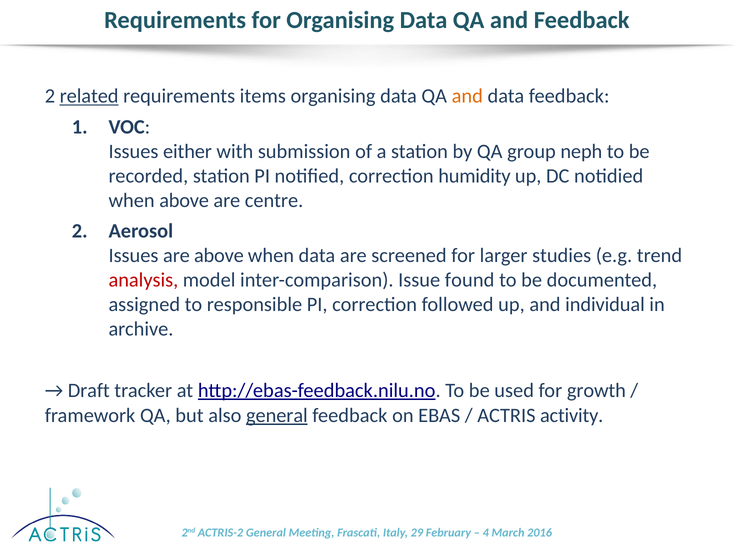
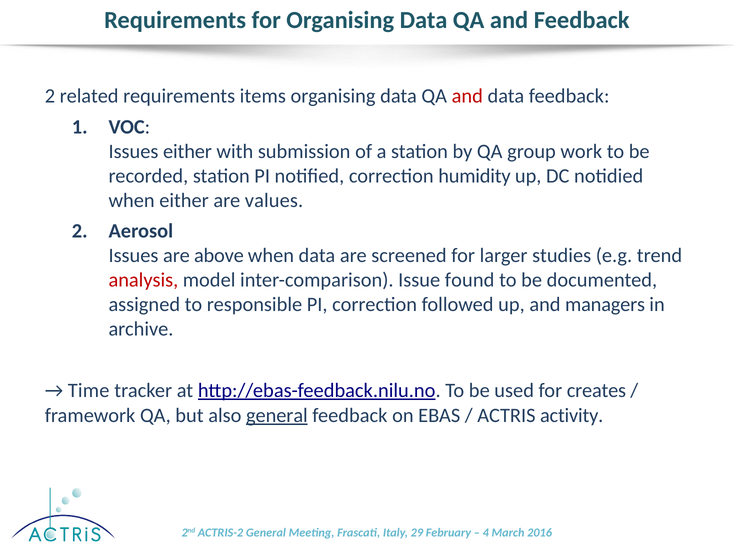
related underline: present -> none (89, 96)
and colour: orange -> red (467, 96)
neph: neph -> work (581, 151)
when above: above -> either (184, 200)
centre: centre -> values (274, 200)
individual: individual -> managers (605, 304)
Draft: Draft -> Time (89, 390)
growth: growth -> creates (596, 390)
